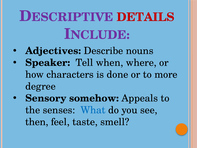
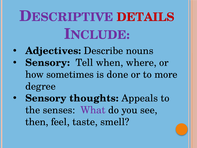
Speaker: Speaker -> Sensory (48, 63)
characters: characters -> sometimes (70, 74)
somehow: somehow -> thoughts (94, 98)
What colour: blue -> purple (93, 110)
